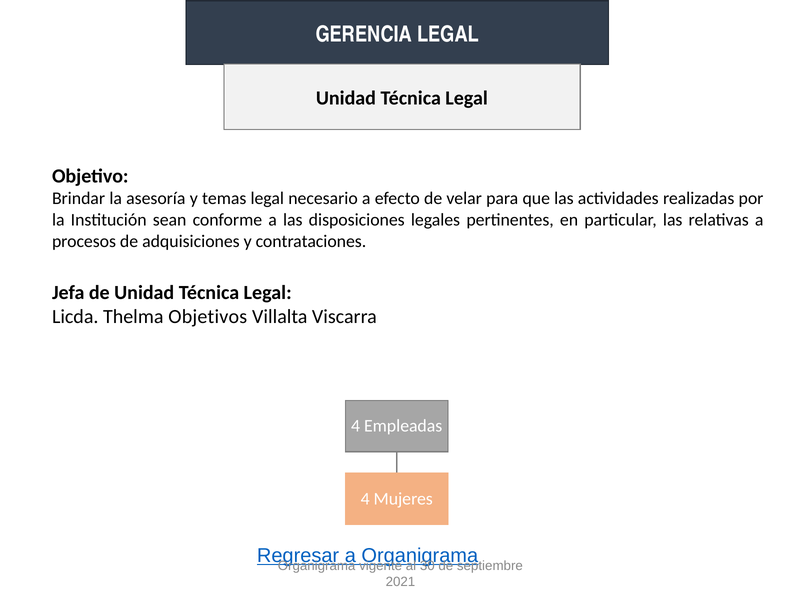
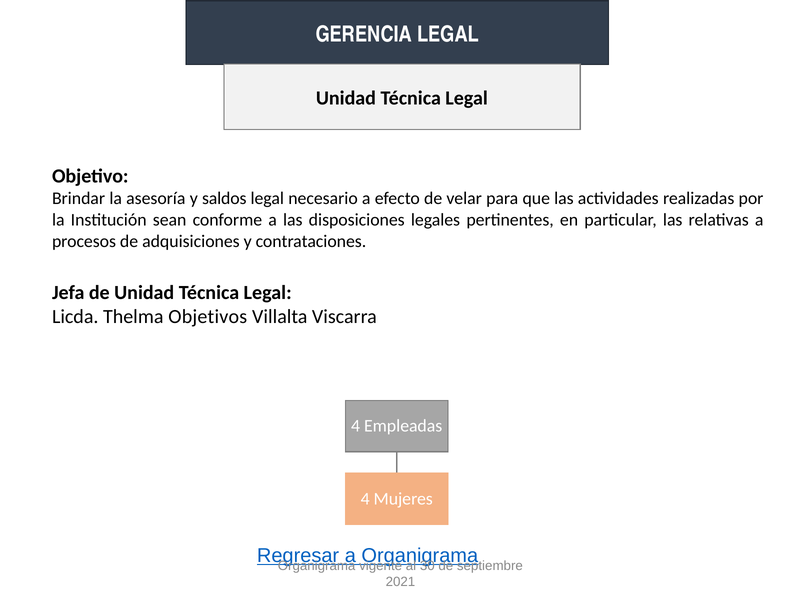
temas: temas -> saldos (224, 198)
